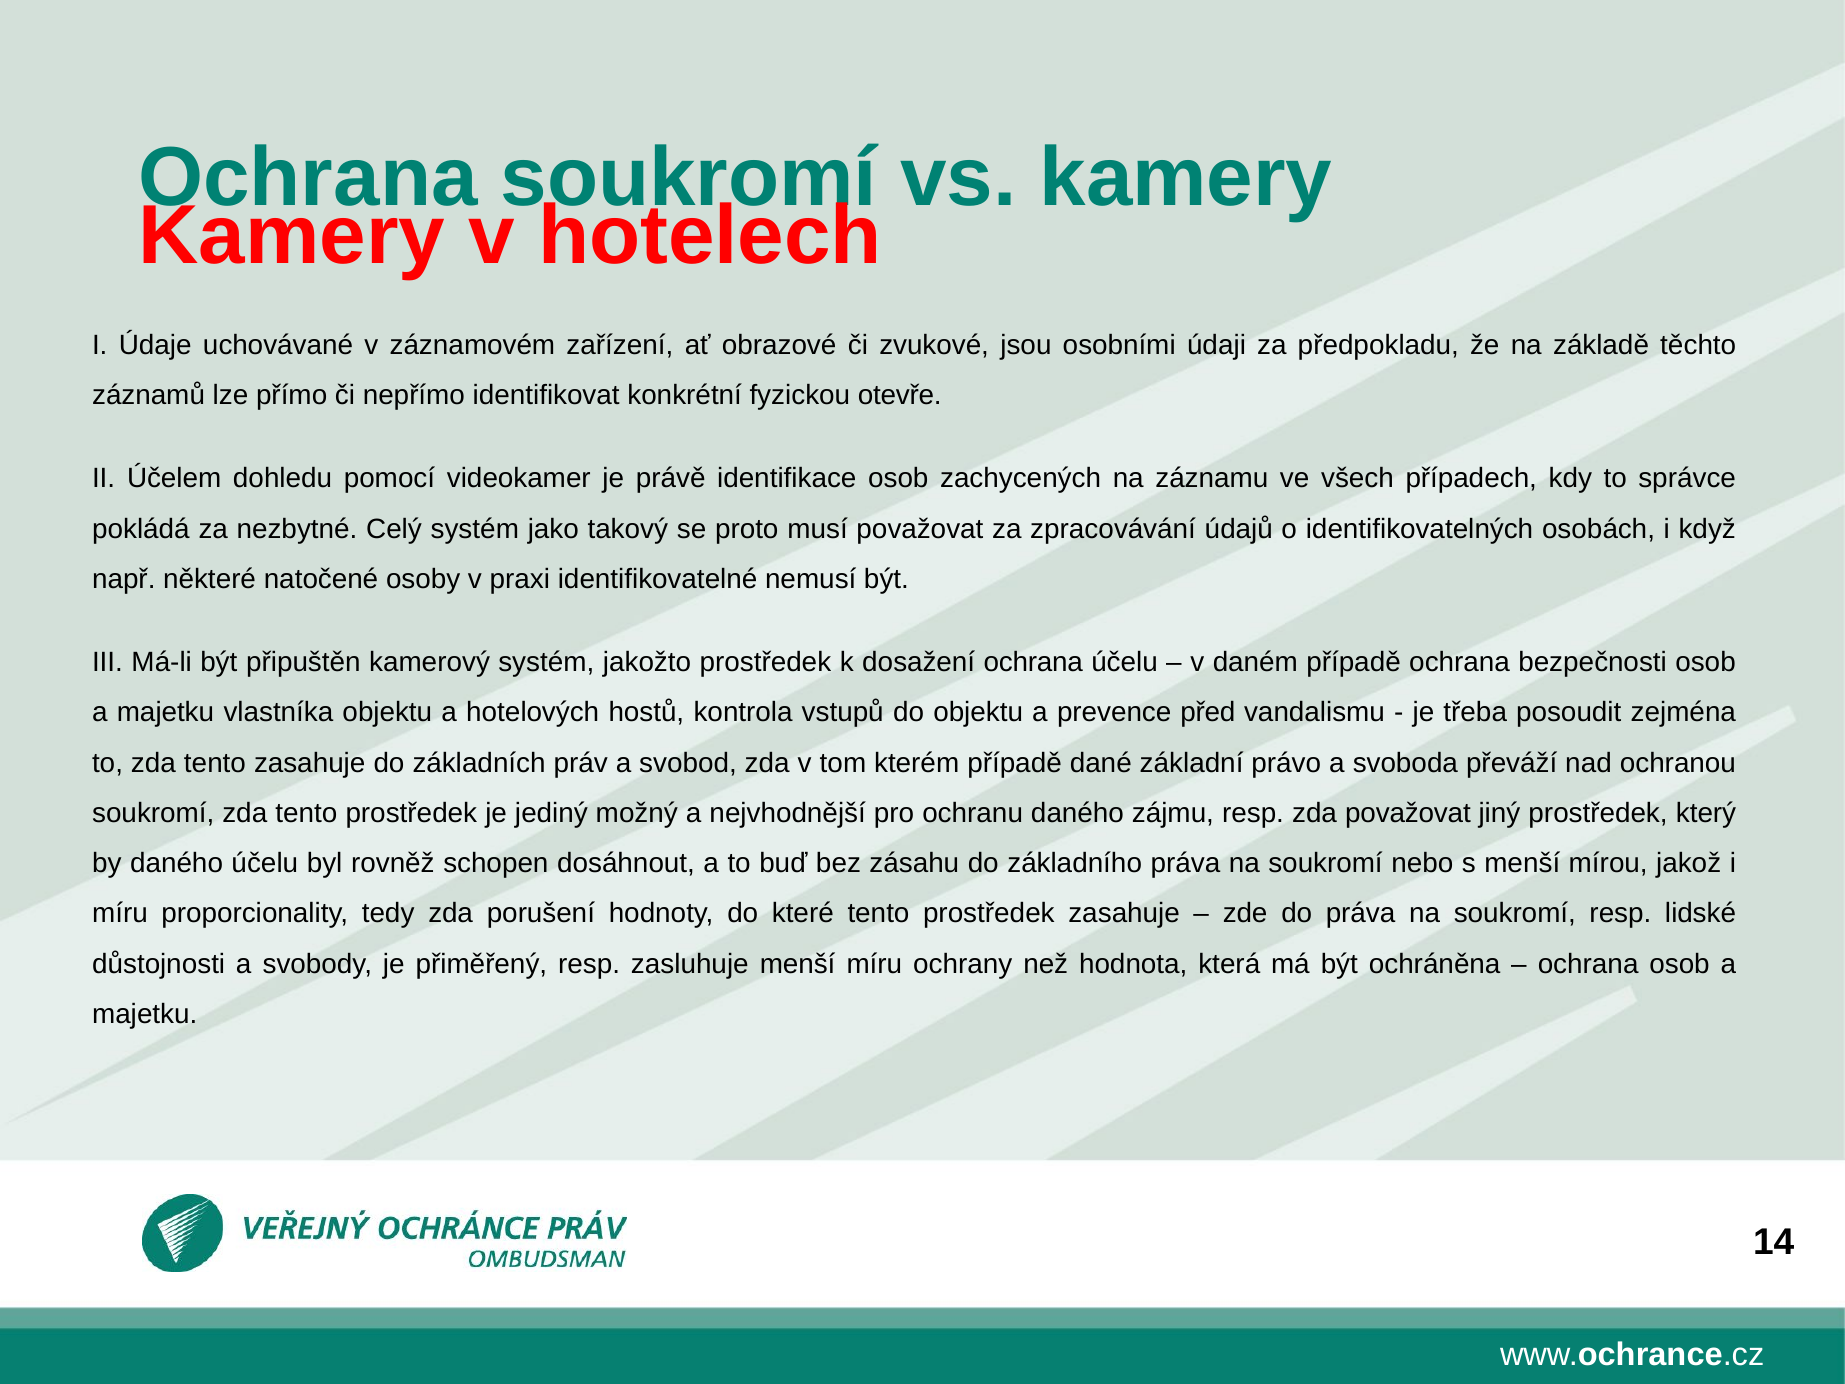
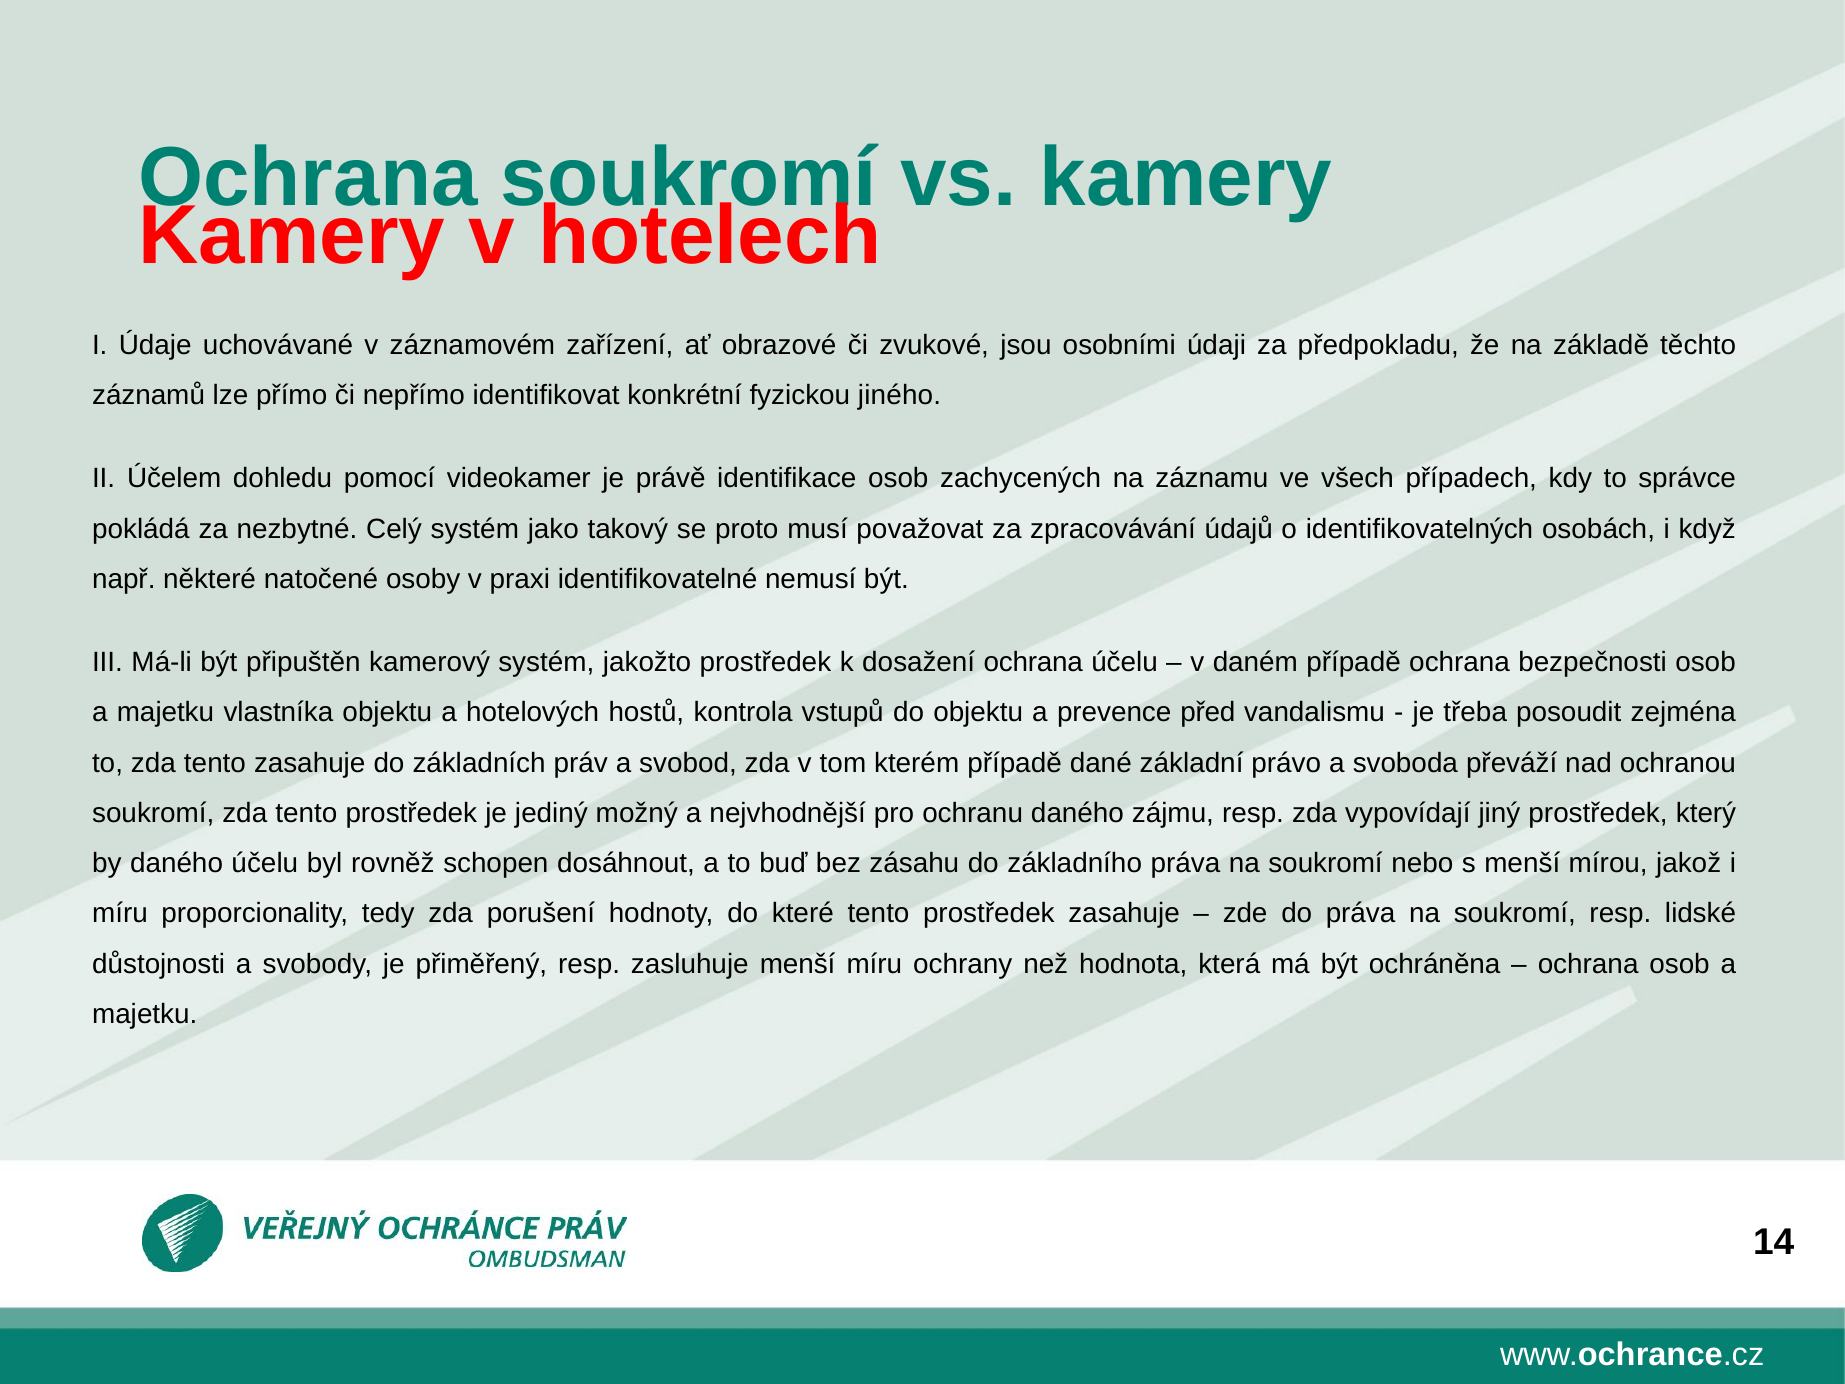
otevře: otevře -> jiného (900, 395)
zda považovat: považovat -> vypovídají (1408, 813)
